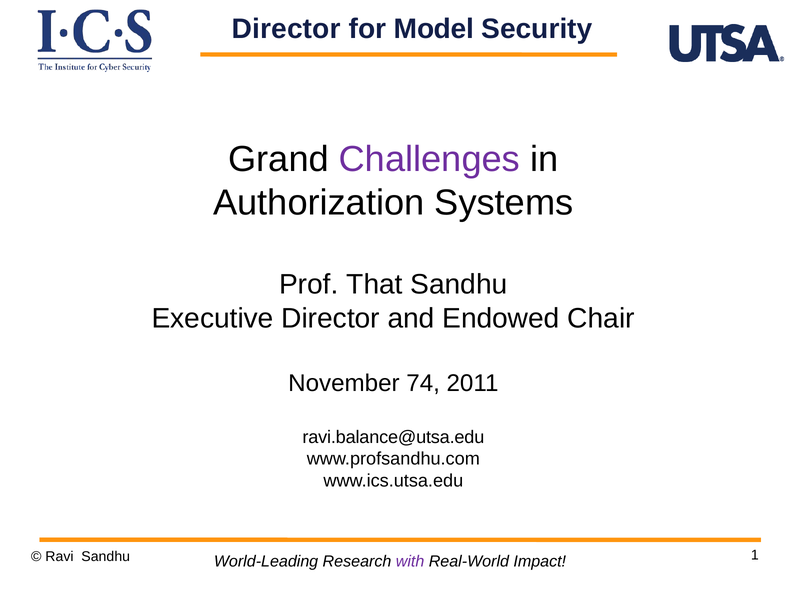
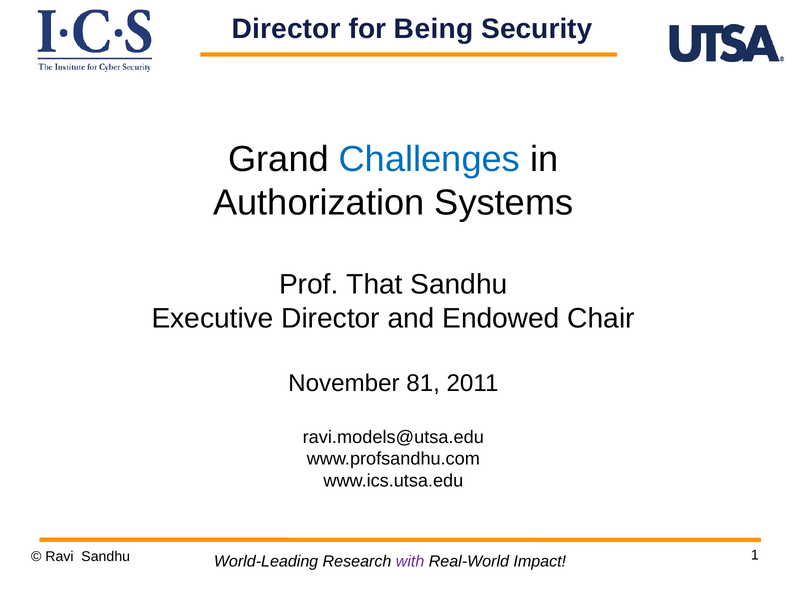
Model: Model -> Being (434, 29)
Challenges colour: purple -> blue (429, 160)
74: 74 -> 81 (423, 383)
ravi.balance@utsa.edu: ravi.balance@utsa.edu -> ravi.models@utsa.edu (393, 437)
